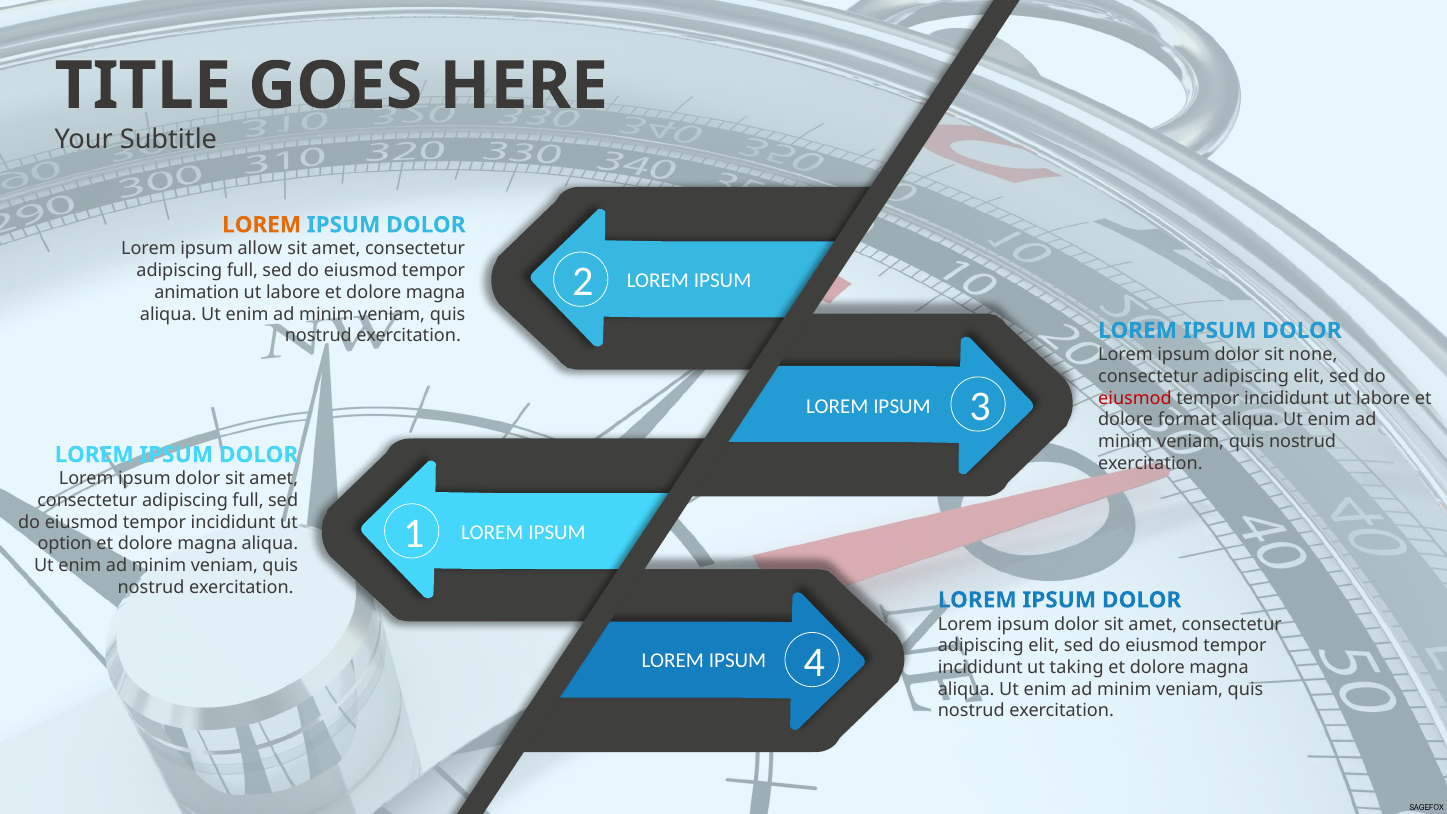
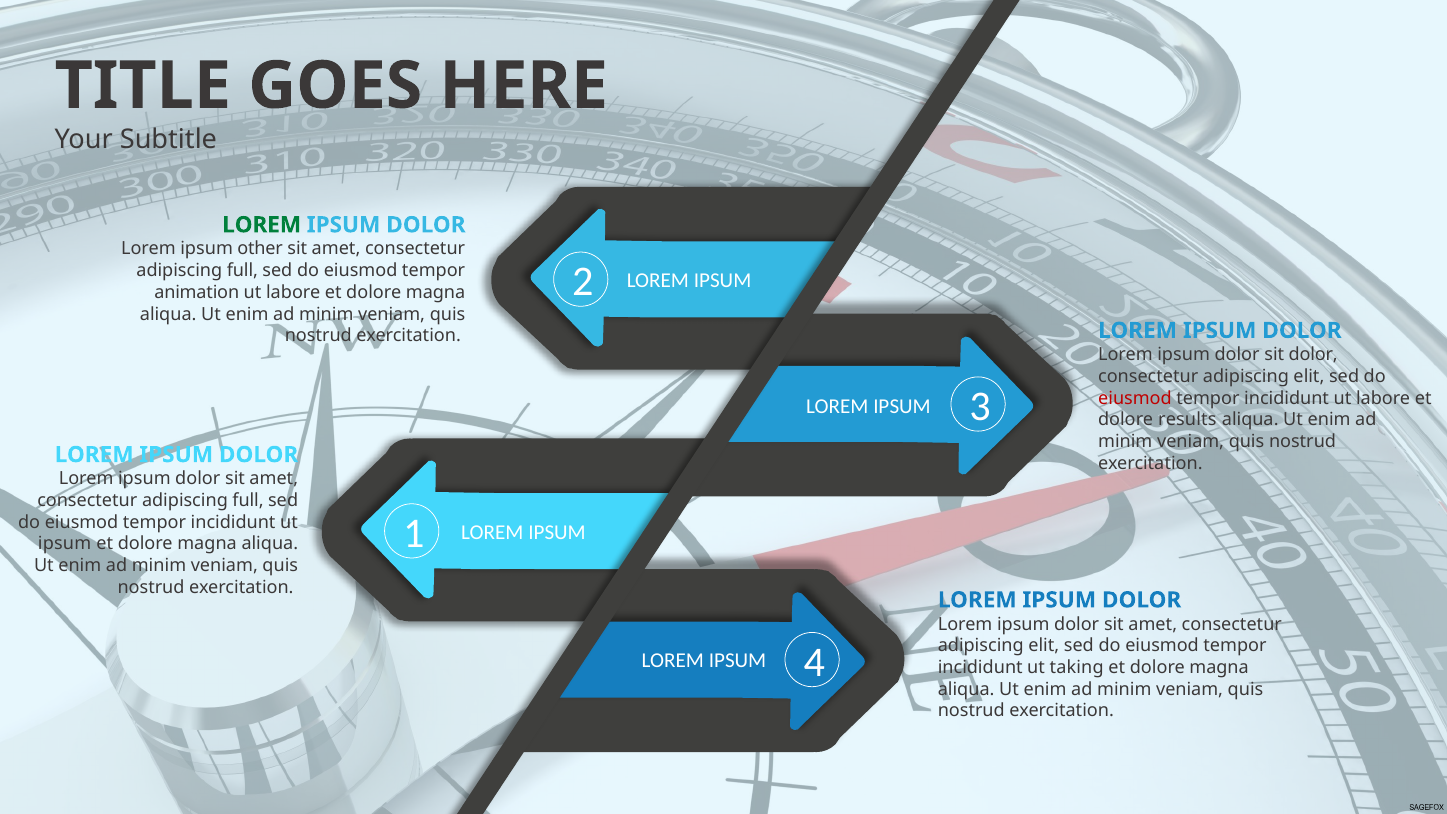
LOREM colour: orange -> green (262, 225)
allow: allow -> other (260, 249)
sit none: none -> dolor (1313, 355)
format: format -> results (1187, 420)
option: option -> ipsum (65, 544)
